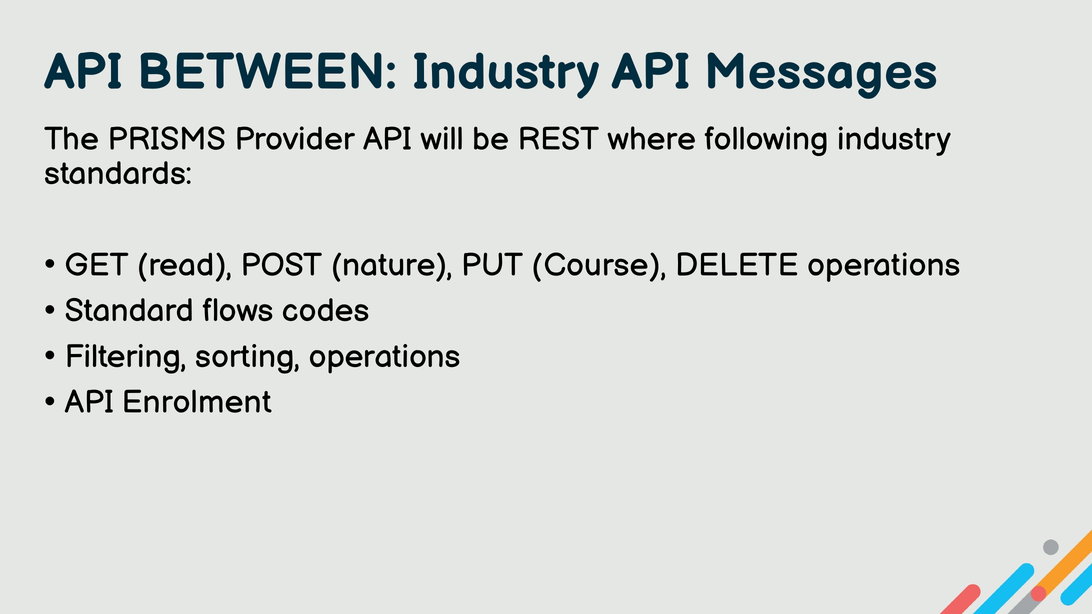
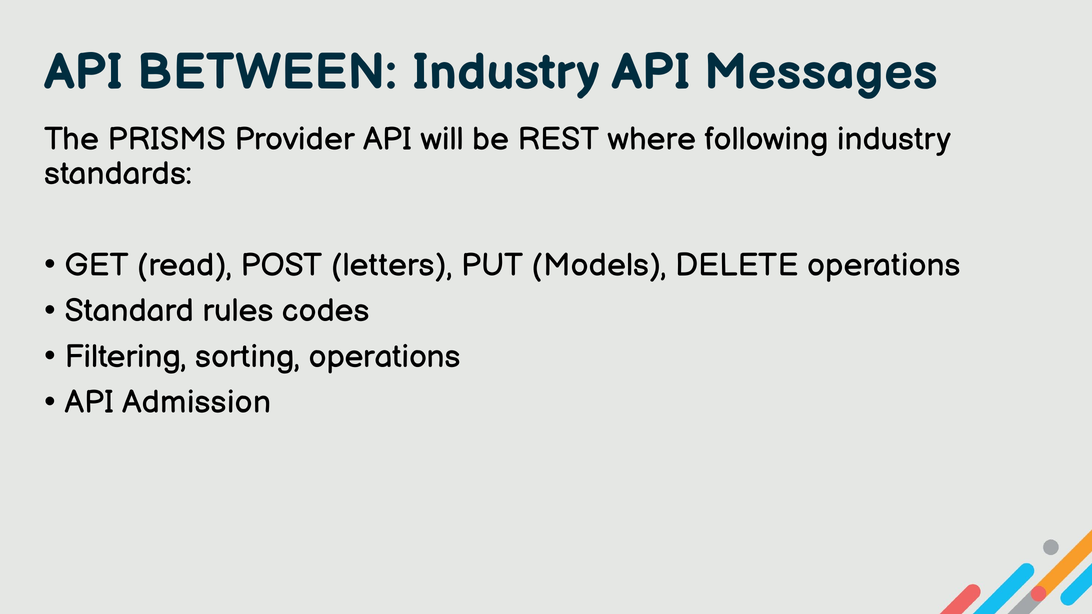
nature: nature -> letters (392, 265)
Course: Course -> Models (599, 265)
flows: flows -> rules (238, 311)
Enrolment: Enrolment -> Admission (197, 402)
